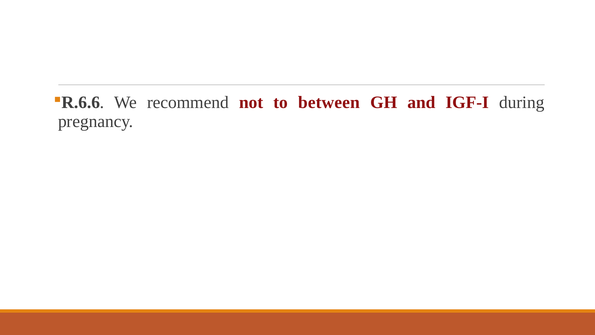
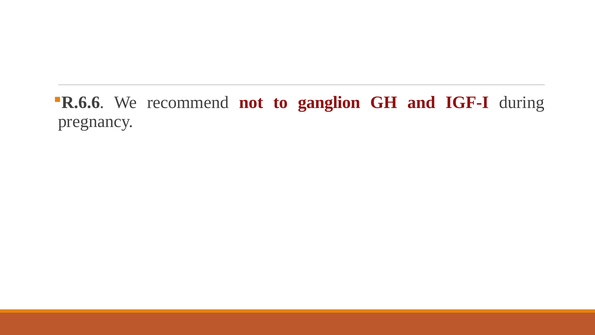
between: between -> ganglion (329, 102)
